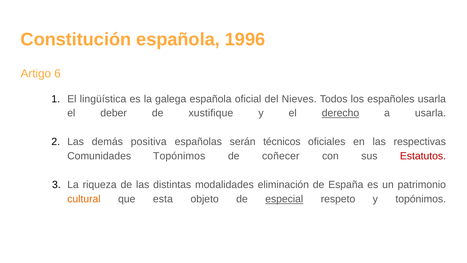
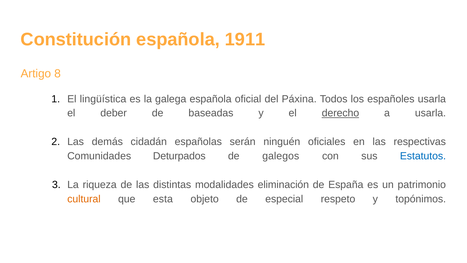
1996: 1996 -> 1911 (245, 40)
6: 6 -> 8 (58, 73)
Nieves: Nieves -> Páxina (299, 99)
xustifique: xustifique -> baseadas (211, 113)
positiva: positiva -> cidadán (149, 142)
técnicos: técnicos -> ninguén (282, 142)
Comunidades Topónimos: Topónimos -> Deturpados (179, 156)
coñecer: coñecer -> galegos (281, 156)
Estatutos colour: red -> blue (423, 156)
especial underline: present -> none (284, 199)
